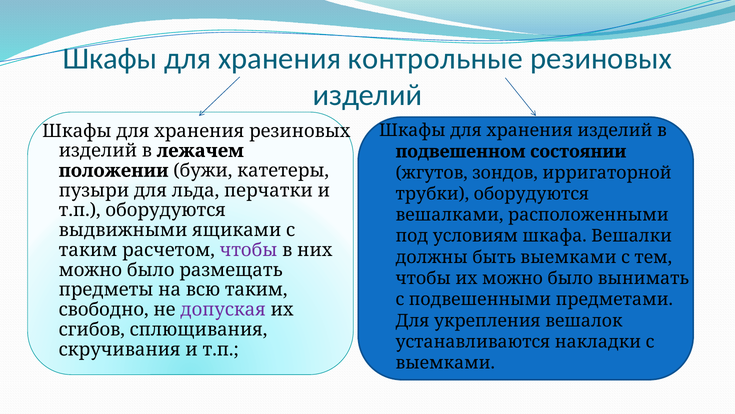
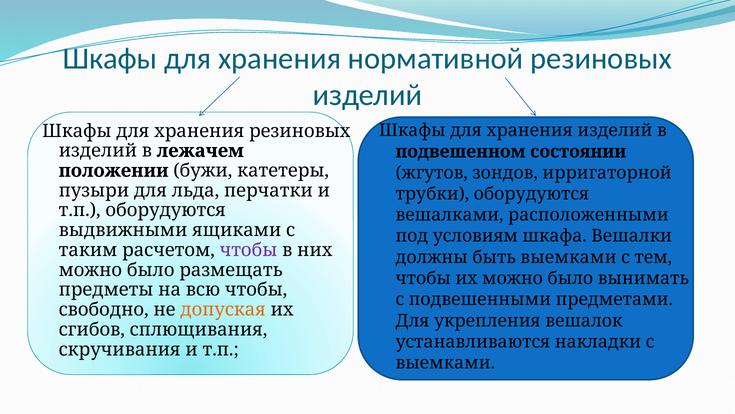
контрольные: контрольные -> нормативной (436, 58)
всю таким: таким -> чтобы (256, 289)
допуская colour: purple -> orange (223, 309)
